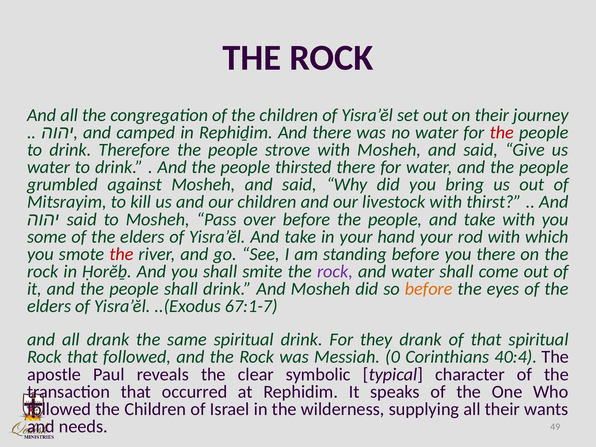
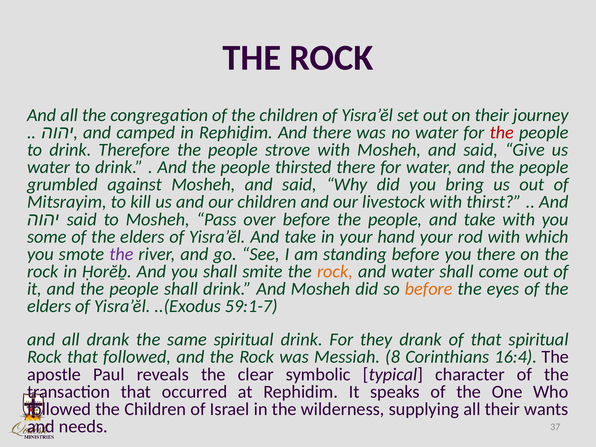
the colour: red -> purple (121, 254)
rock colour: purple -> orange (335, 272)
67:1-7: 67:1-7 -> 59:1-7 (251, 306)
0: 0 -> 8 (393, 357)
40:4: 40:4 -> 16:4 (516, 357)
49: 49 -> 37 (555, 427)
